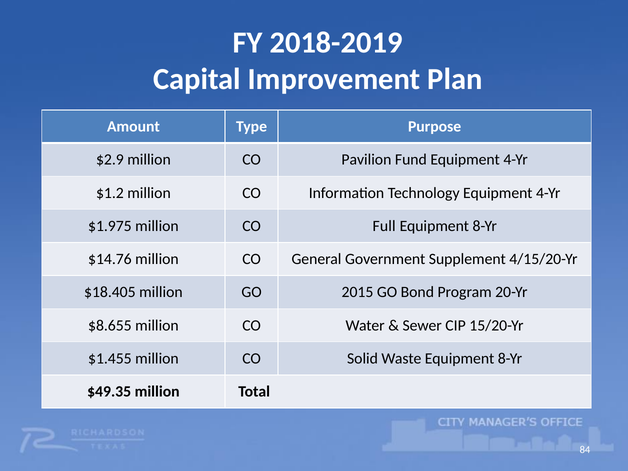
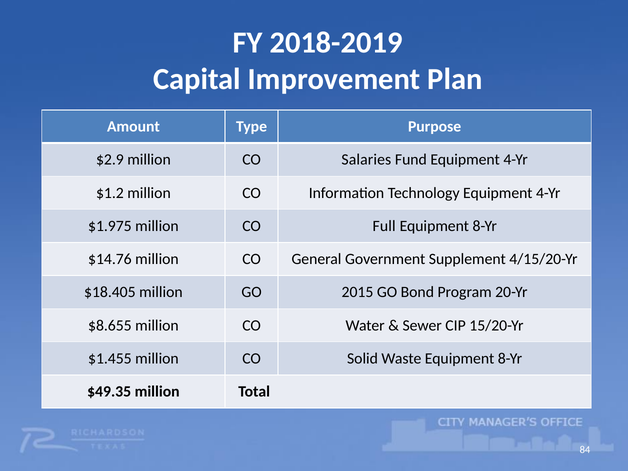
Pavilion: Pavilion -> Salaries (366, 160)
